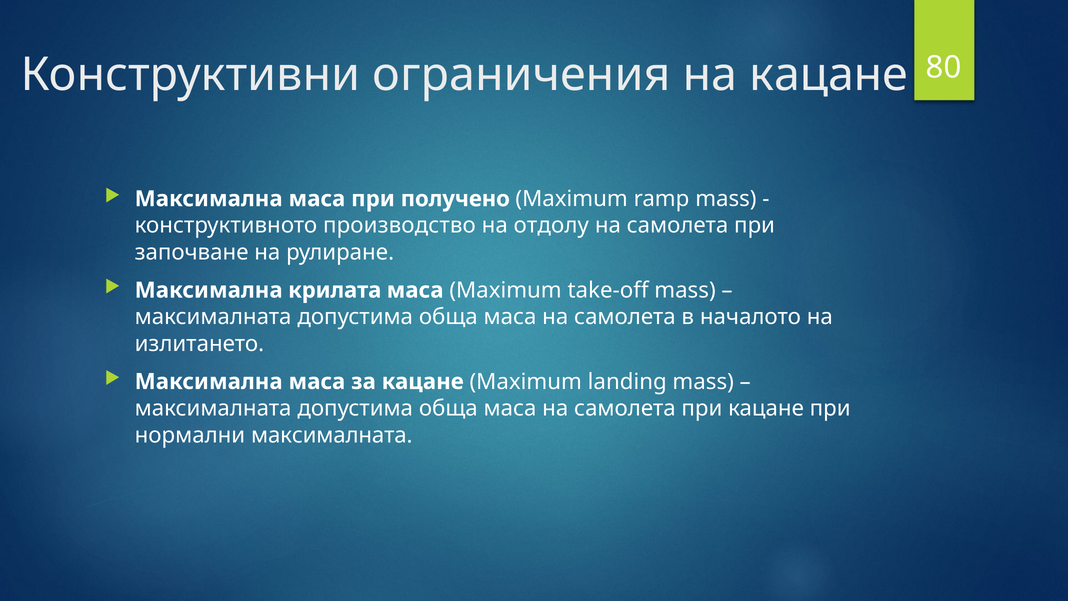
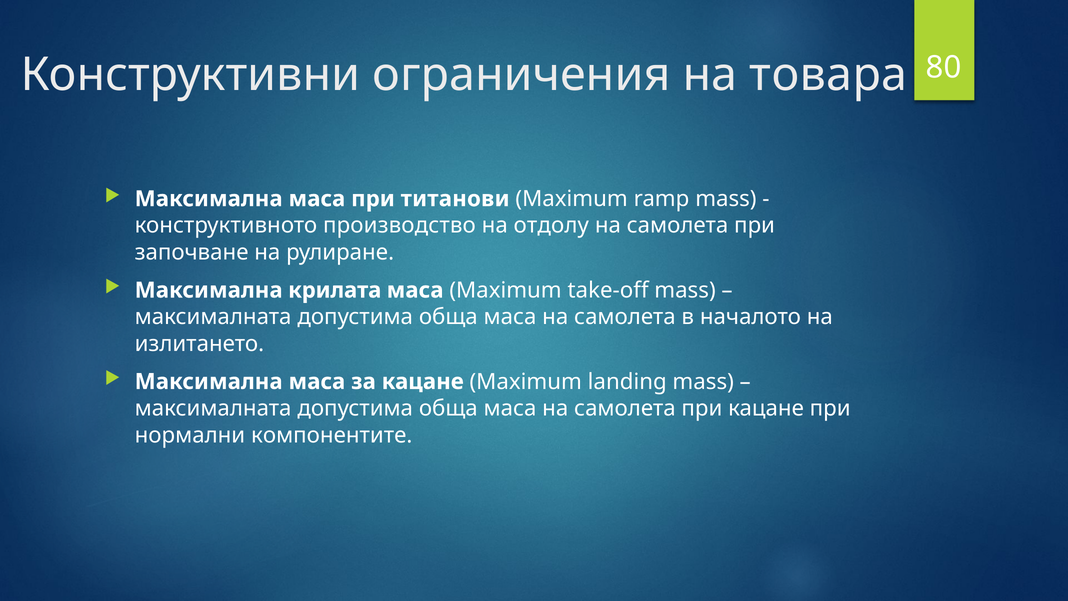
на кацане: кацане -> товара (828, 75)
получено: получено -> титанови (455, 199)
нормални максималната: максималната -> компонентите (332, 435)
